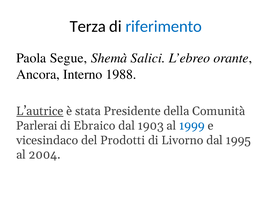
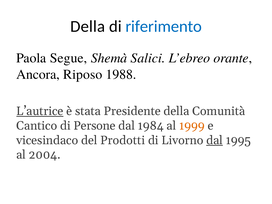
Terza: Terza -> Della (88, 26)
Interno: Interno -> Riposo (83, 74)
Parlerai: Parlerai -> Cantico (37, 126)
Ebraico: Ebraico -> Persone (95, 126)
1903: 1903 -> 1984 (151, 126)
1999 colour: blue -> orange (192, 126)
dal underline: none -> present (215, 140)
